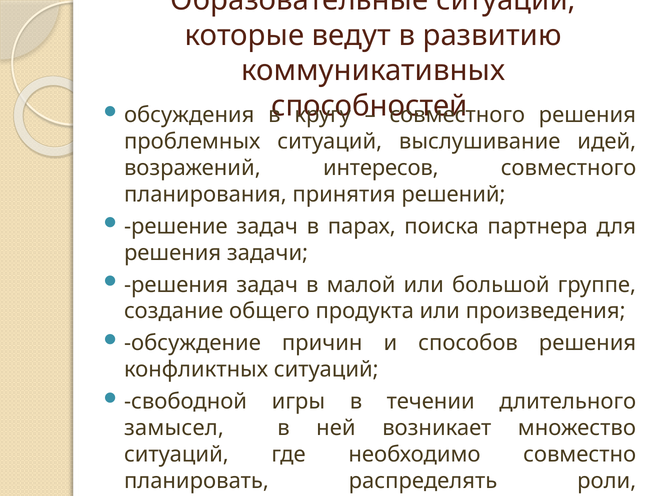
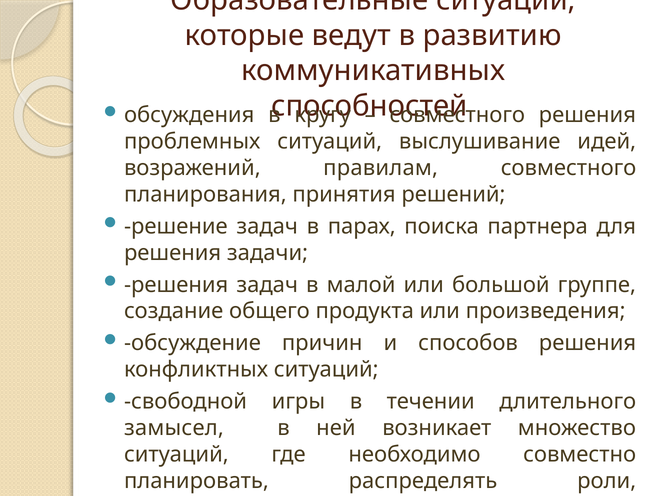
интересов: интересов -> правилам (381, 168)
